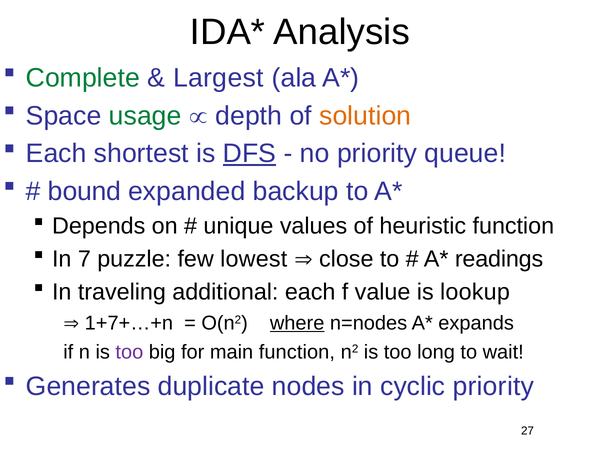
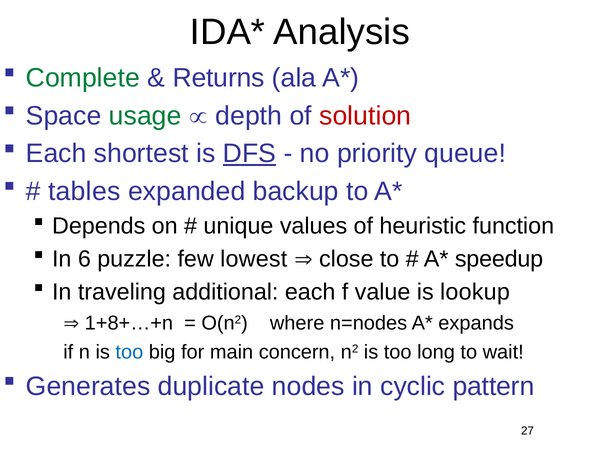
Largest: Largest -> Returns (219, 78)
solution colour: orange -> red (365, 116)
bound: bound -> tables (84, 191)
7: 7 -> 6 (84, 259)
readings: readings -> speedup (499, 259)
1+7+…+n: 1+7+…+n -> 1+8+…+n (129, 323)
where underline: present -> none (297, 323)
too colour: purple -> blue (129, 352)
main function: function -> concern (297, 352)
cyclic priority: priority -> pattern (494, 386)
